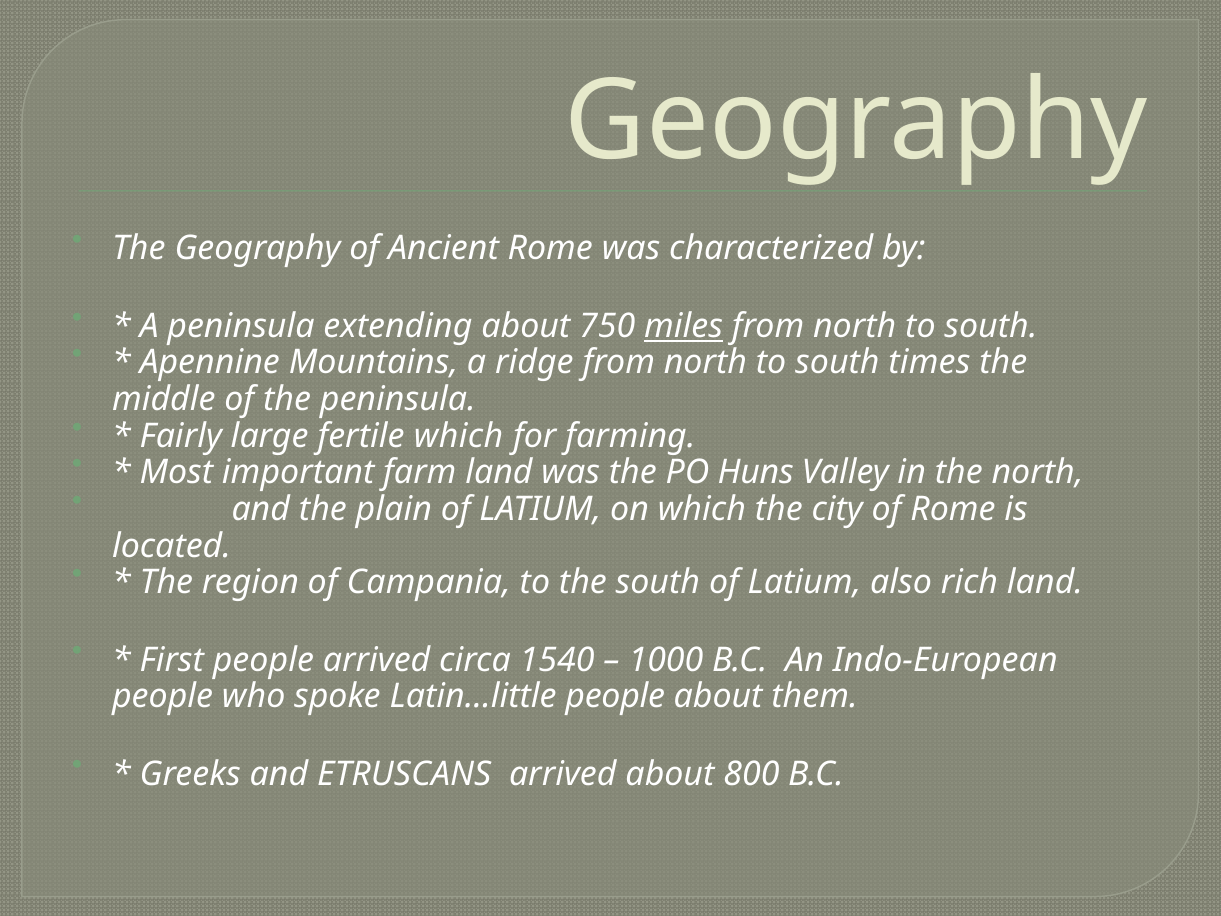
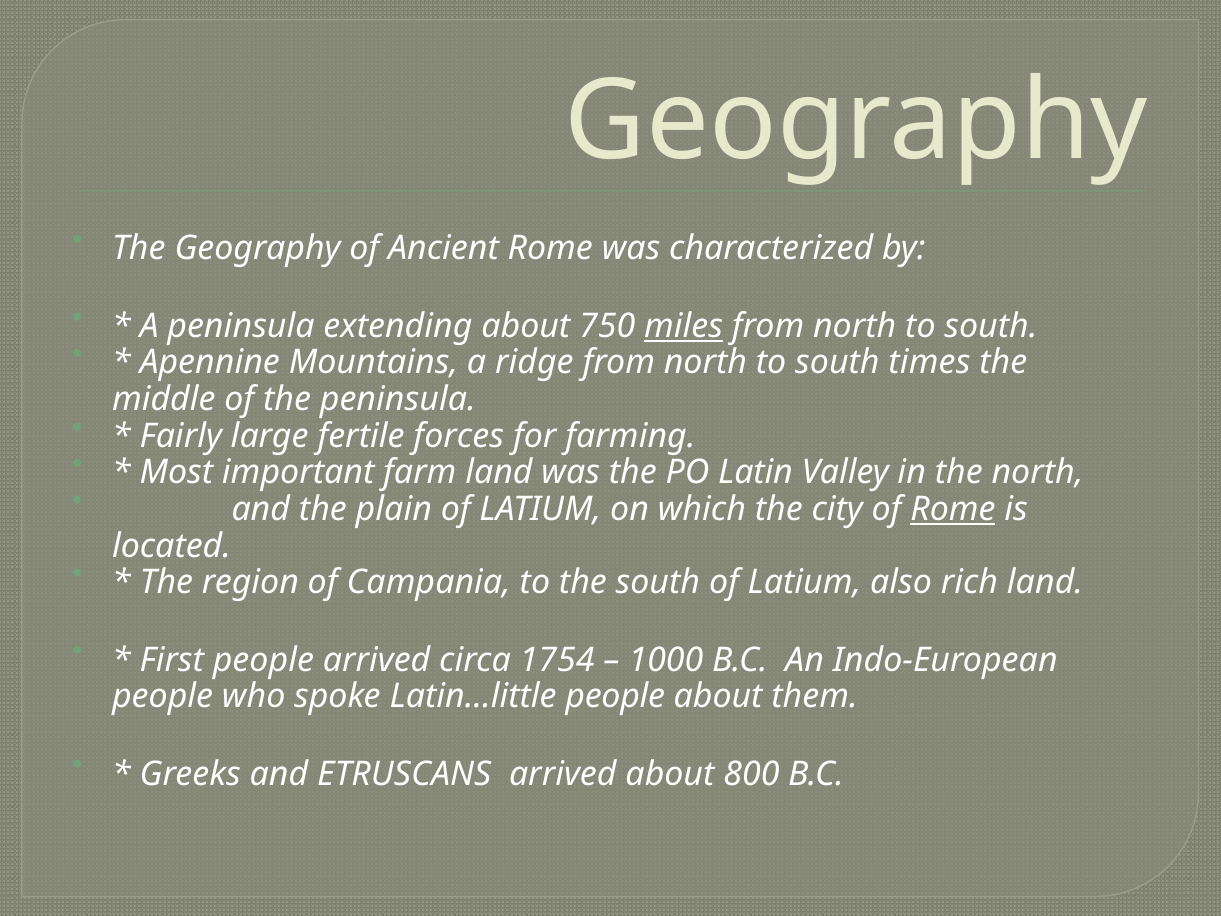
fertile which: which -> forces (459, 436)
Huns: Huns -> Latin (756, 472)
Rome underline: none -> present (953, 509)
1540: 1540 -> 1754 (557, 660)
